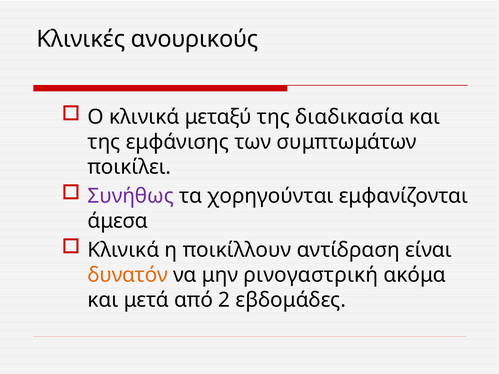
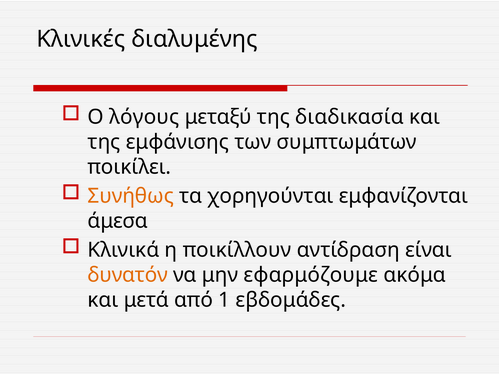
ανουρικούς: ανουρικούς -> διαλυμένης (195, 39)
Ο κλινικά: κλινικά -> λόγους (144, 117)
Συνήθως colour: purple -> orange (131, 196)
ρινογαστρική: ρινογαστρική -> εφαρμόζουμε (311, 275)
2: 2 -> 1 (224, 300)
